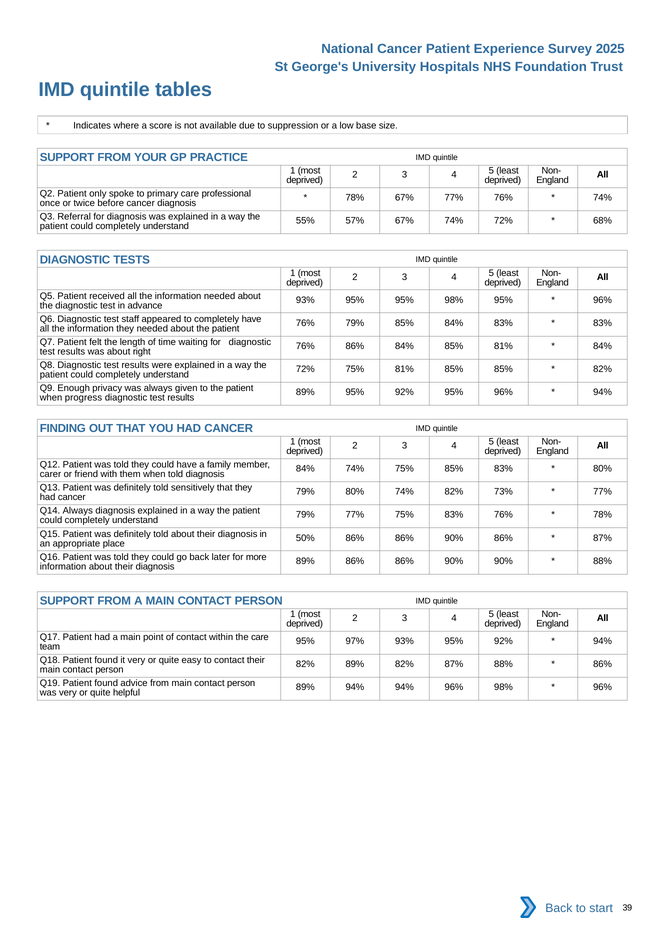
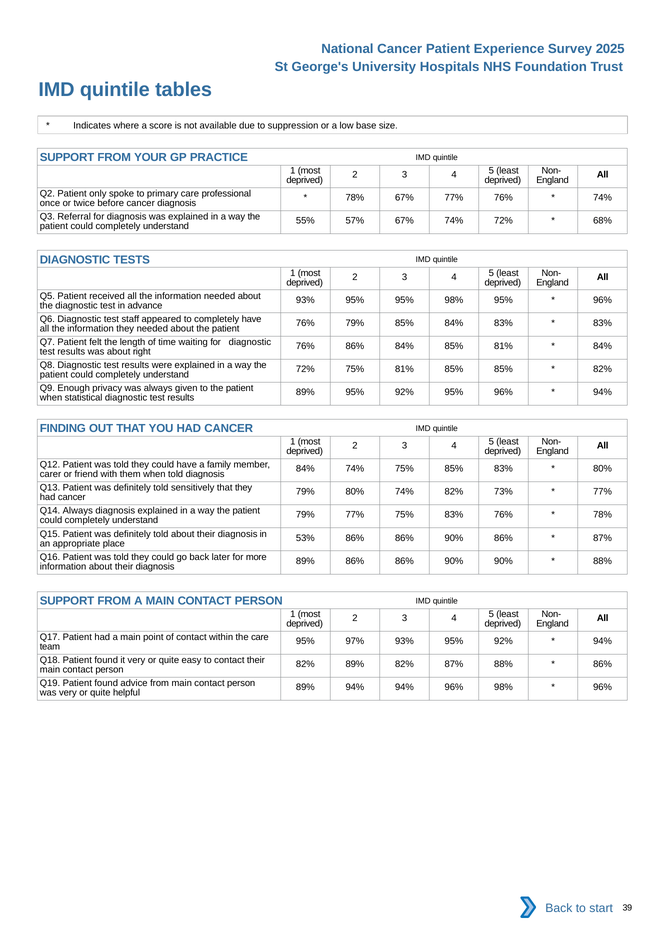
progress: progress -> statistical (84, 398)
50%: 50% -> 53% (305, 538)
